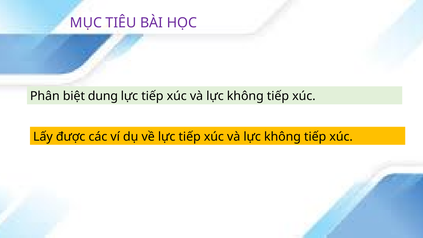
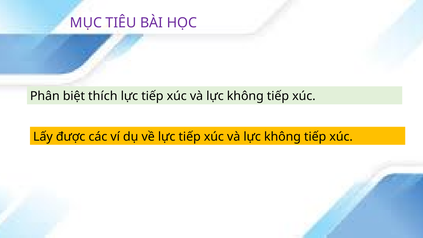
dụng: dụng -> thích (103, 96)
